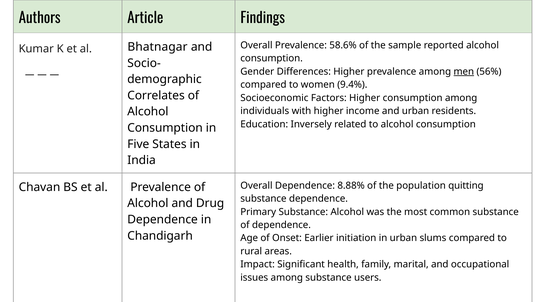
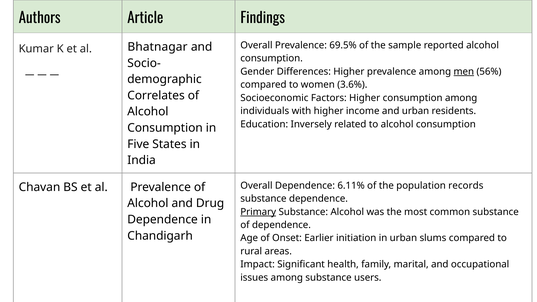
58.6%: 58.6% -> 69.5% (343, 45)
9.4%: 9.4% -> 3.6% (352, 85)
8.88%: 8.88% -> 6.11% (351, 186)
quitting: quitting -> records (466, 186)
Primary underline: none -> present (258, 212)
